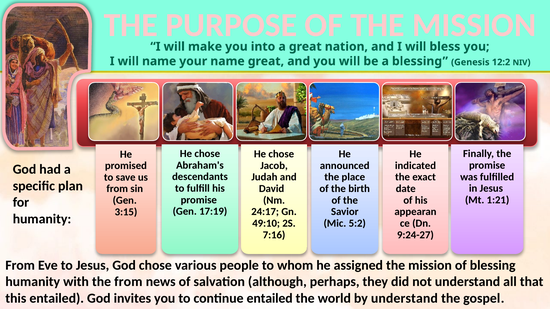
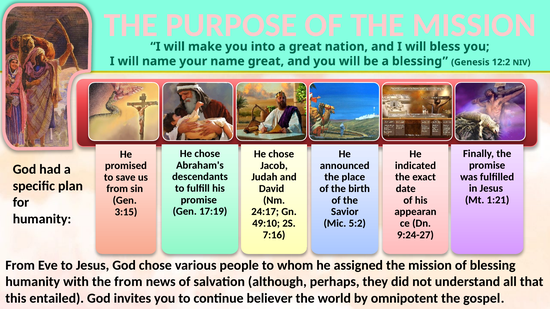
continue entailed: entailed -> believer (270, 299)
by understand: understand -> omnipotent (404, 299)
